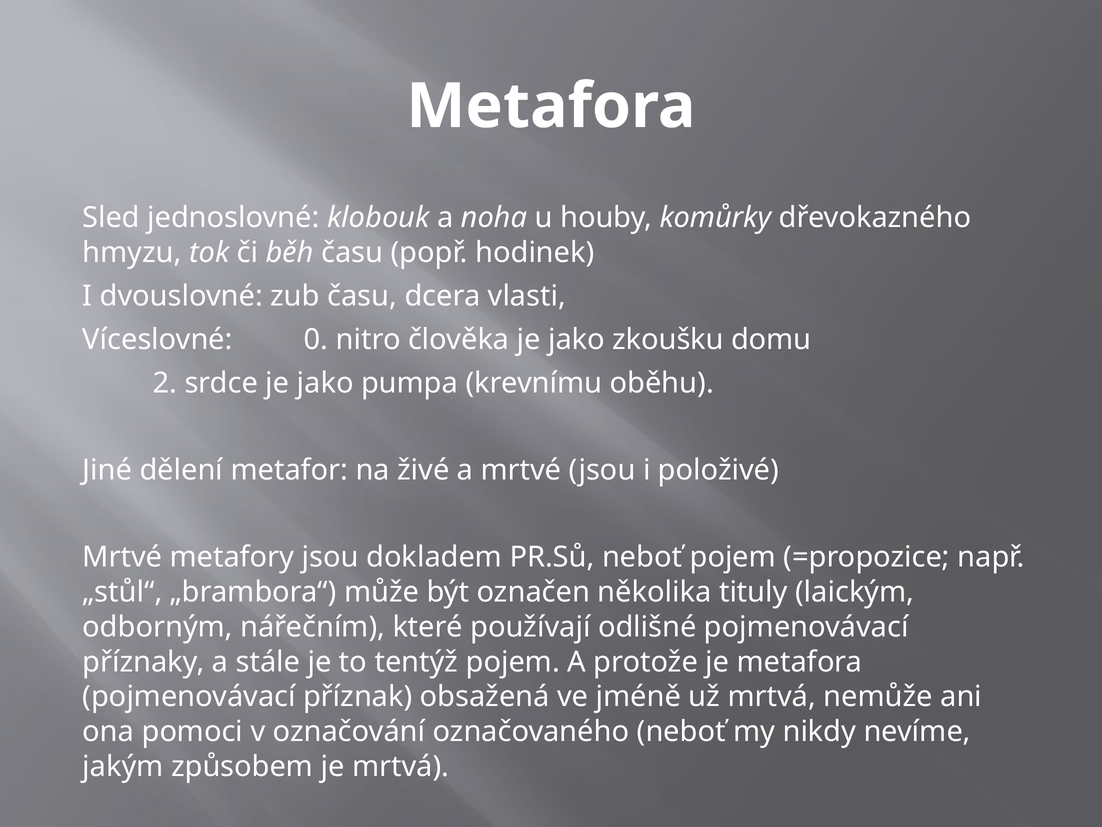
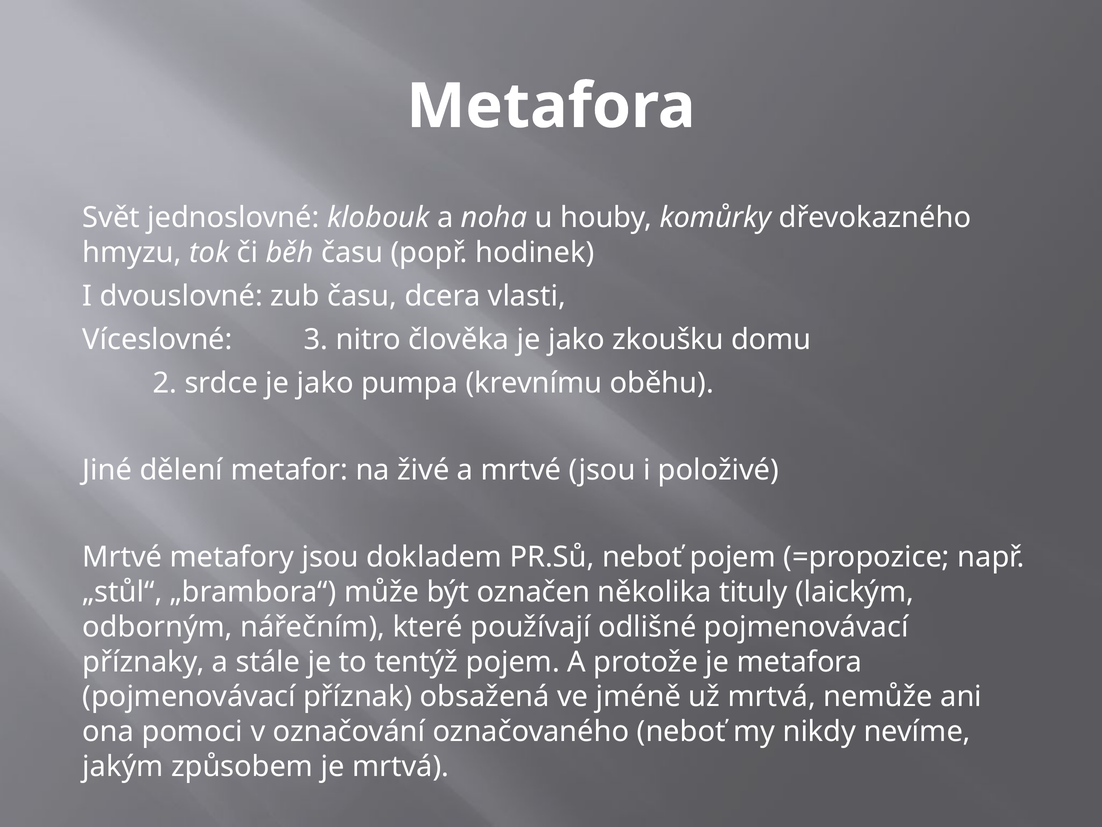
Sled: Sled -> Svět (111, 218)
0: 0 -> 3 (316, 340)
